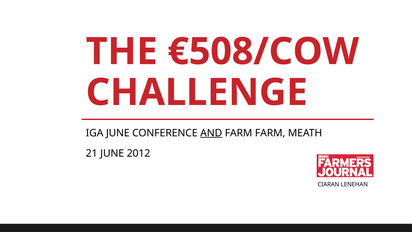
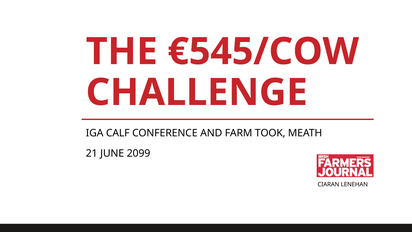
€508/COW: €508/COW -> €545/COW (263, 52)
IGA JUNE: JUNE -> CALF (118, 133)
AND underline: present -> none (211, 133)
FARM FARM: FARM -> TOOK (270, 133)
2012: 2012 -> 2099 (139, 153)
